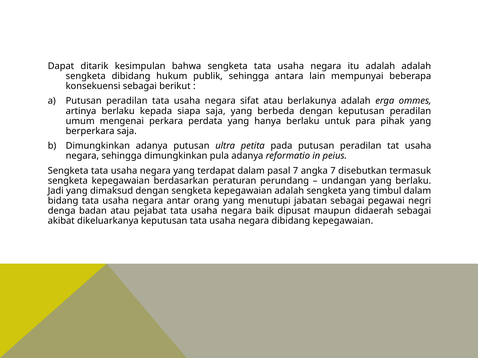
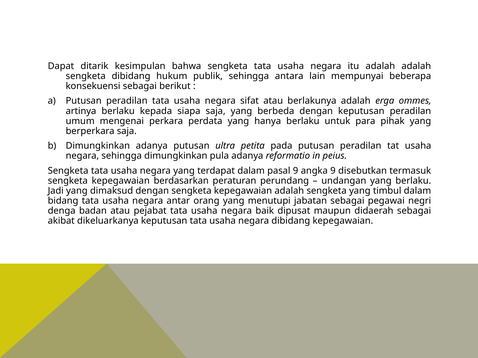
pasal 7: 7 -> 9 (296, 171)
angka 7: 7 -> 9 (333, 171)
